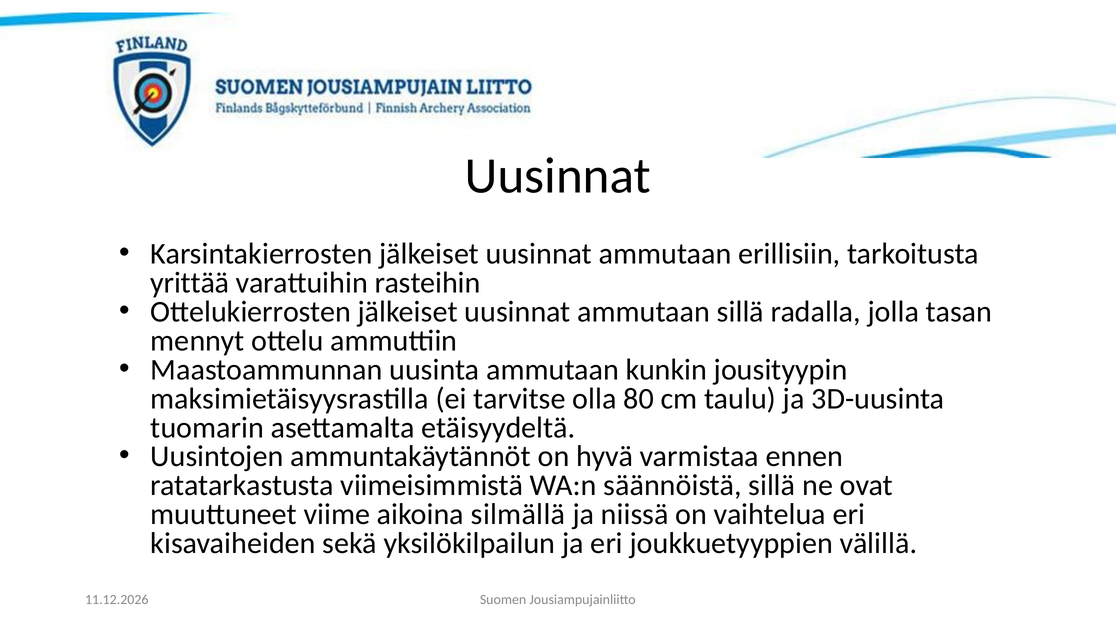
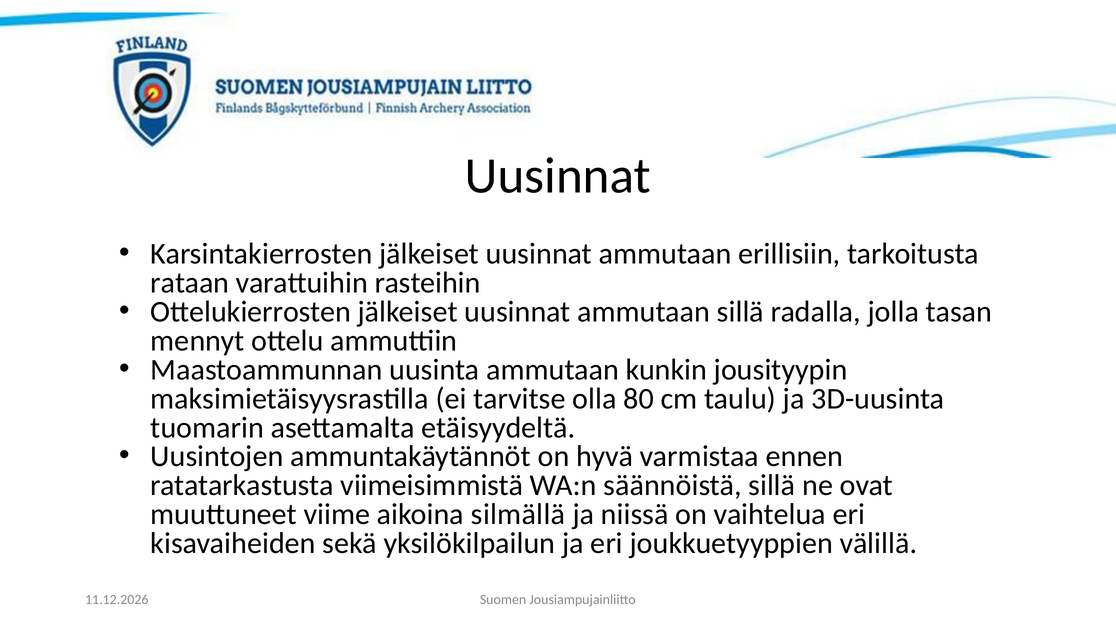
yrittää: yrittää -> rataan (190, 283)
